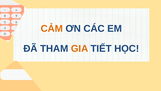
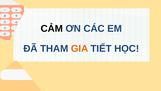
CẢM colour: orange -> black (52, 28)
